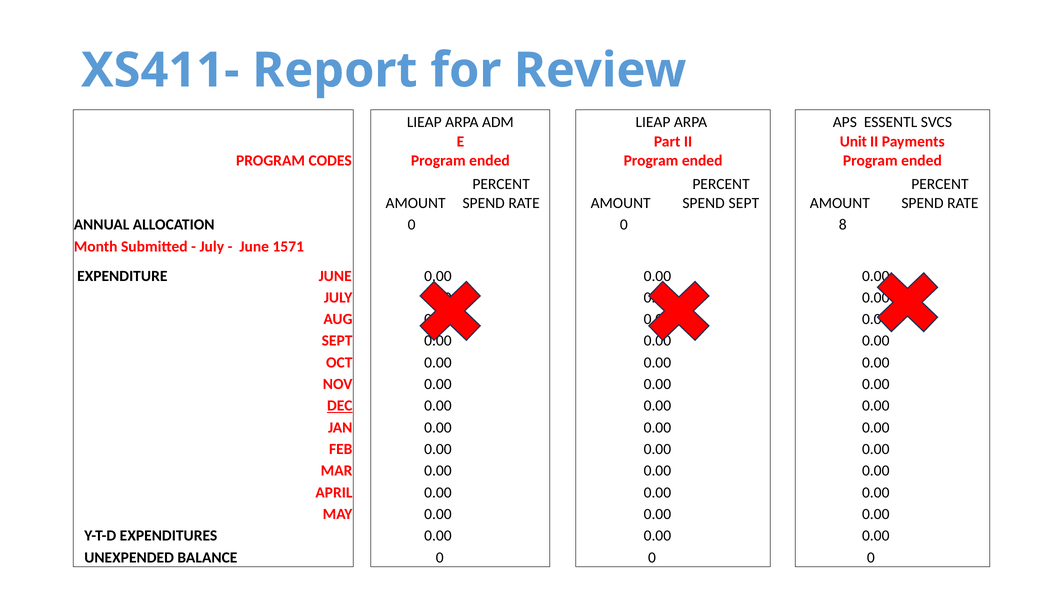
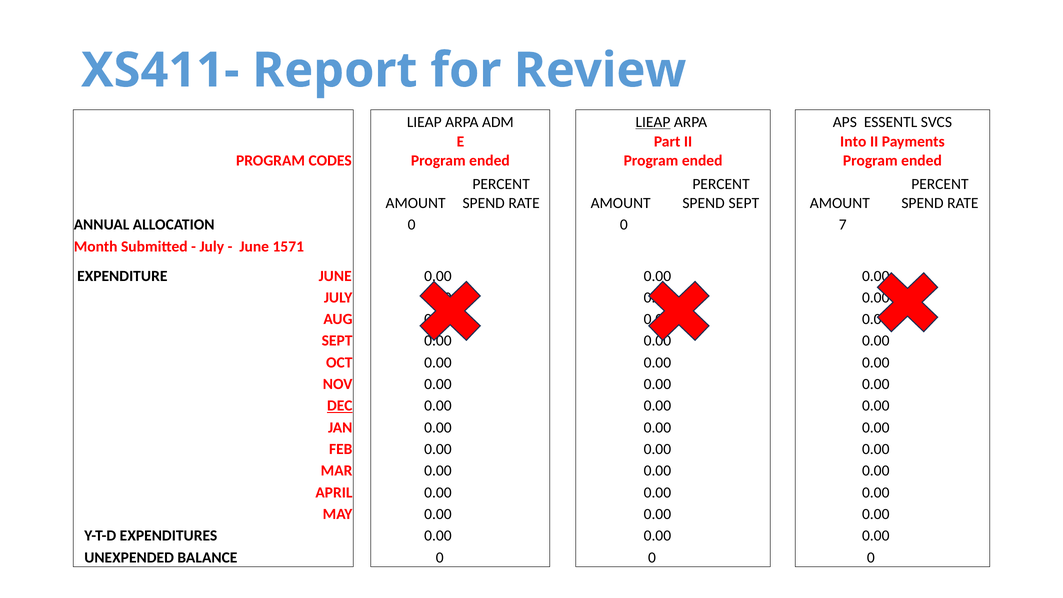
LIEAP underline: none -> present (653, 122)
Unit: Unit -> Into (853, 142)
8: 8 -> 7 (843, 225)
